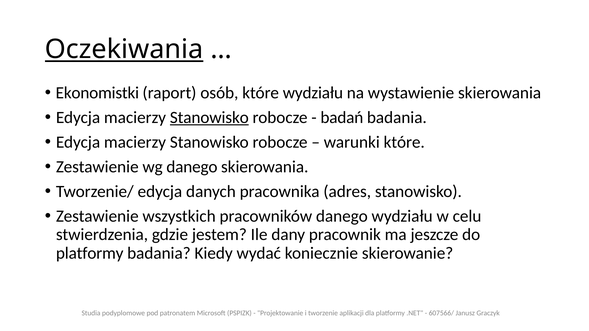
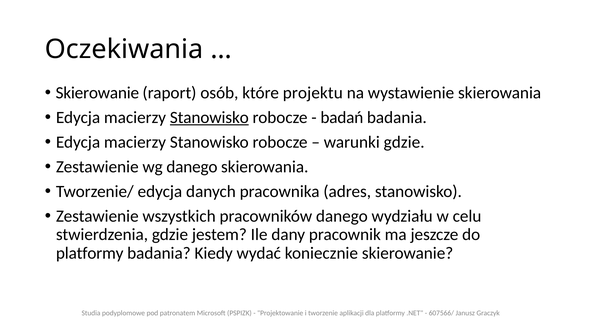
Oczekiwania underline: present -> none (124, 49)
Ekonomistki: Ekonomistki -> Skierowanie (97, 93)
które wydziału: wydziału -> projektu (313, 93)
warunki które: które -> gdzie (404, 142)
